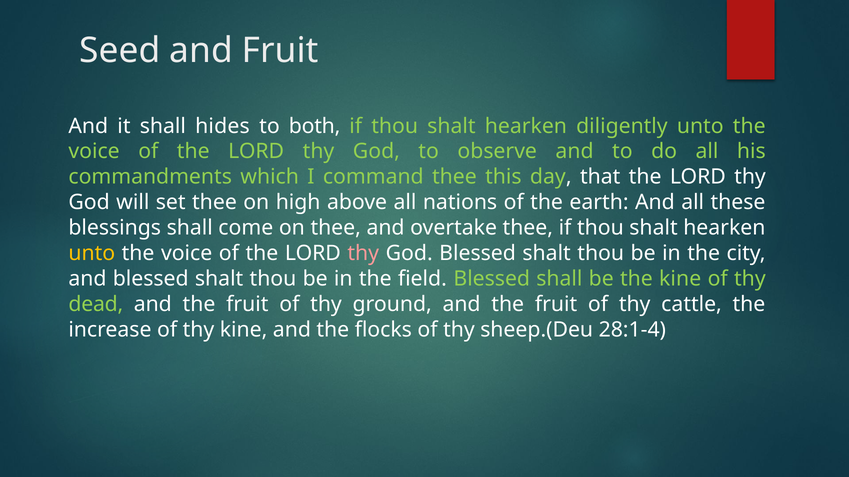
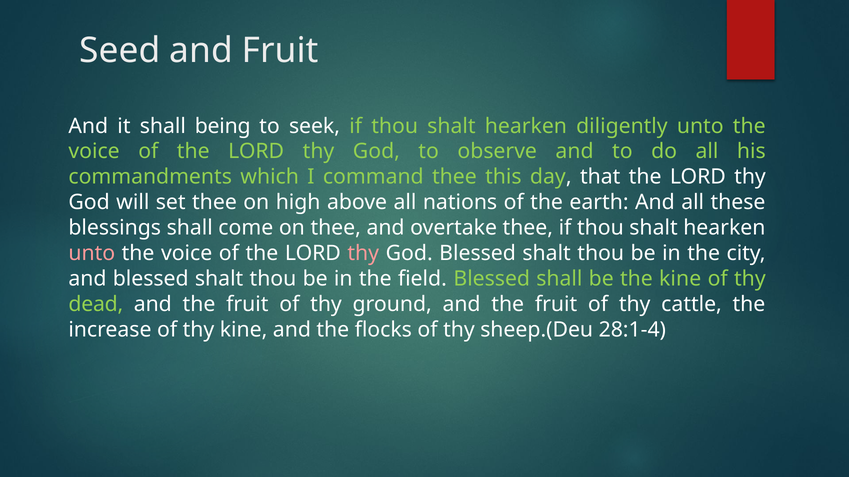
hides: hides -> being (223, 126)
both: both -> seek (314, 126)
unto colour: yellow -> pink (92, 254)
